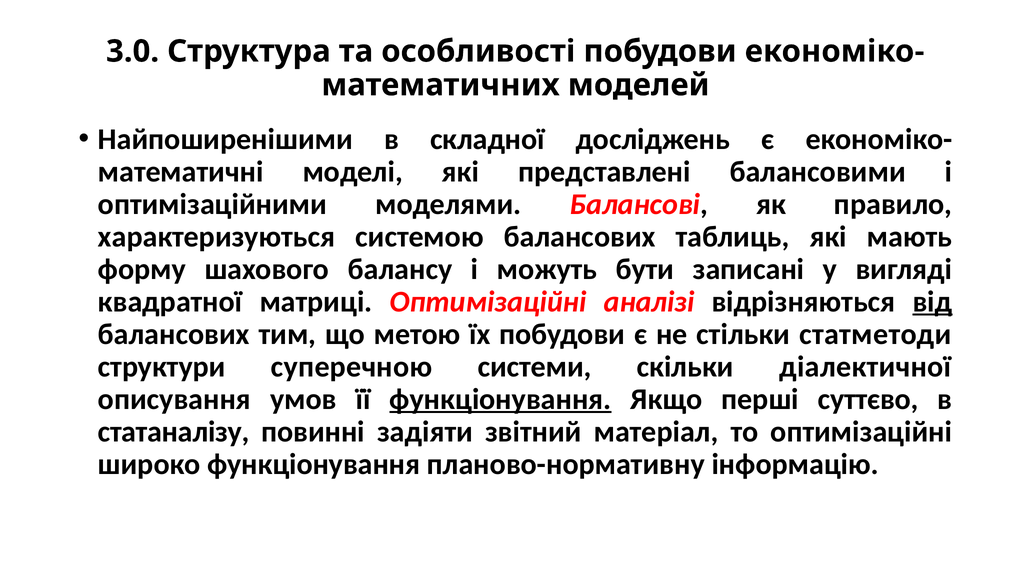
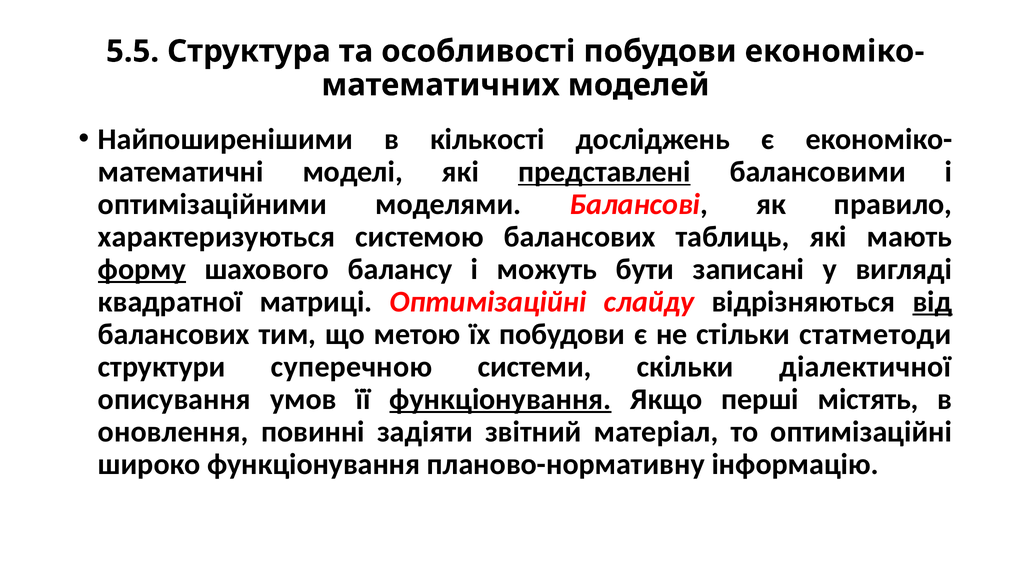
3.0: 3.0 -> 5.5 (133, 51)
складної: складної -> кількості (487, 139)
представлені underline: none -> present (604, 172)
форму underline: none -> present (142, 269)
аналізі: аналізі -> слайду (649, 302)
суттєво: суттєво -> містять (868, 399)
статаналізу: статаналізу -> оновлення (173, 432)
